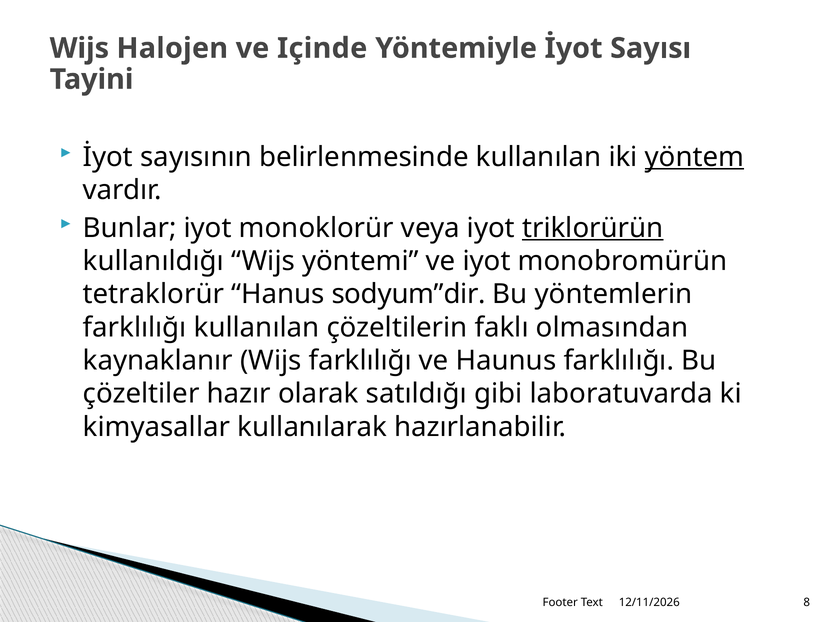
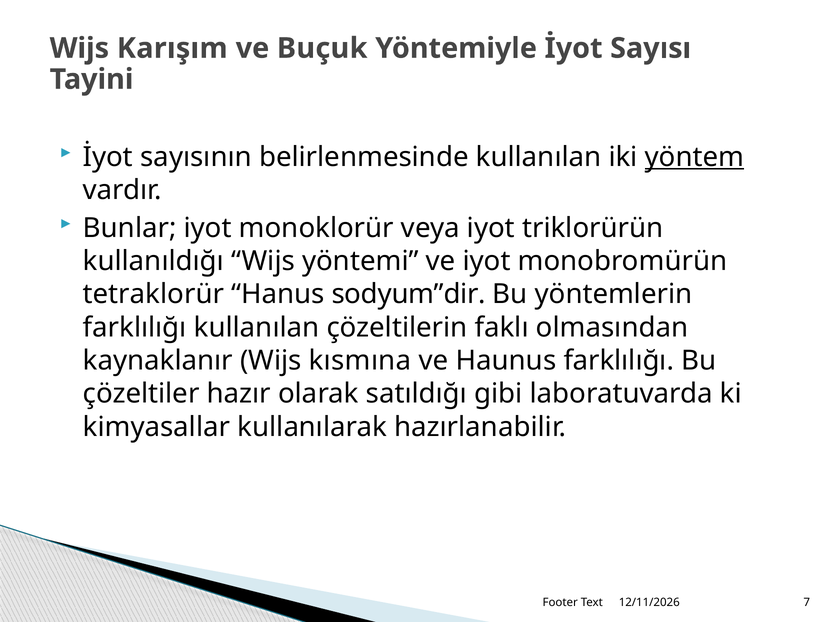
Halojen: Halojen -> Karışım (172, 48)
Içinde: Içinde -> Buçuk (322, 48)
triklorürün underline: present -> none (593, 228)
Wijs farklılığı: farklılığı -> kısmına (360, 361)
8: 8 -> 7 (807, 603)
